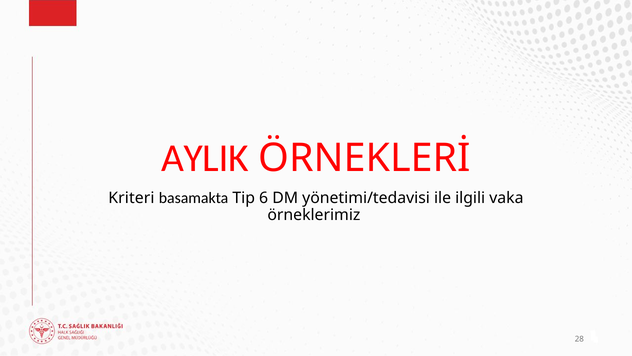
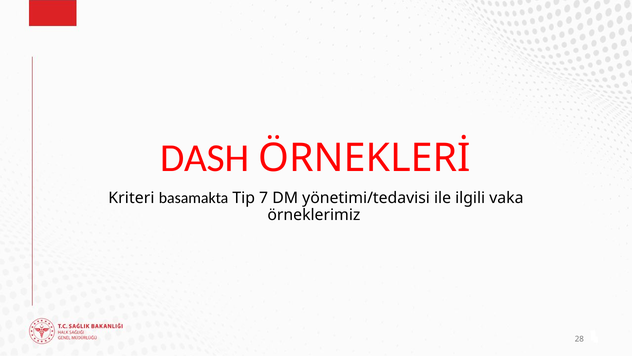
AYLIK: AYLIK -> DASH (205, 158)
6: 6 -> 7 (264, 198)
